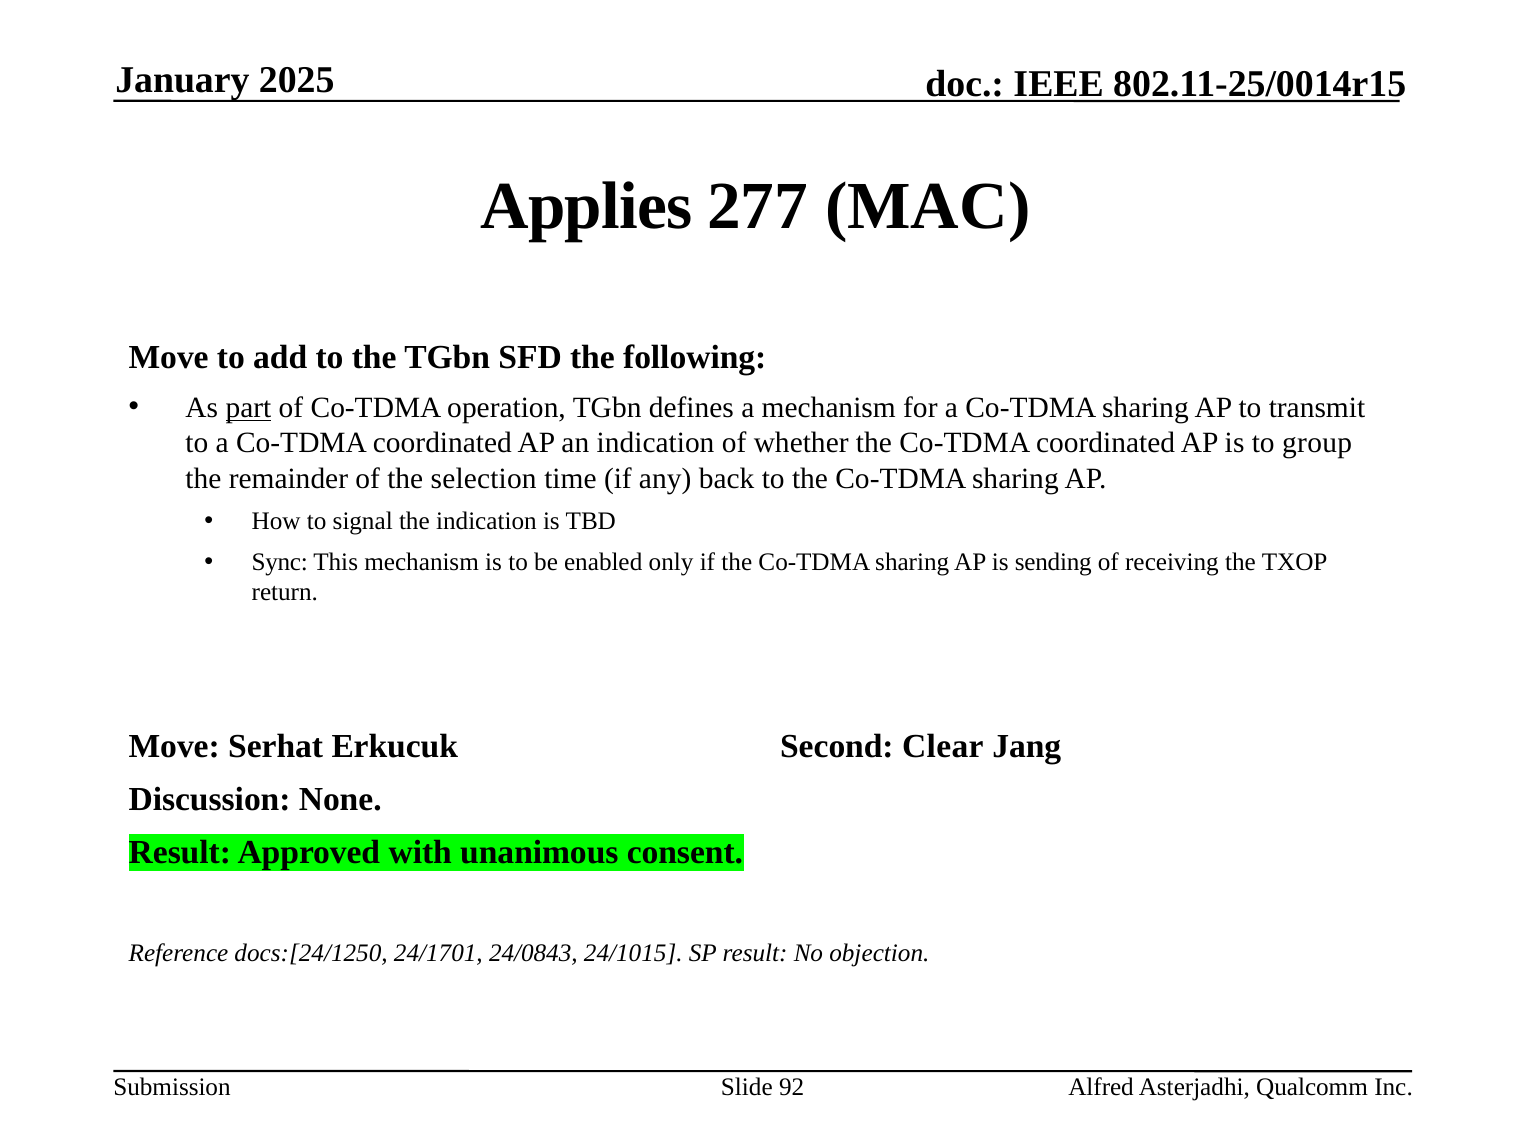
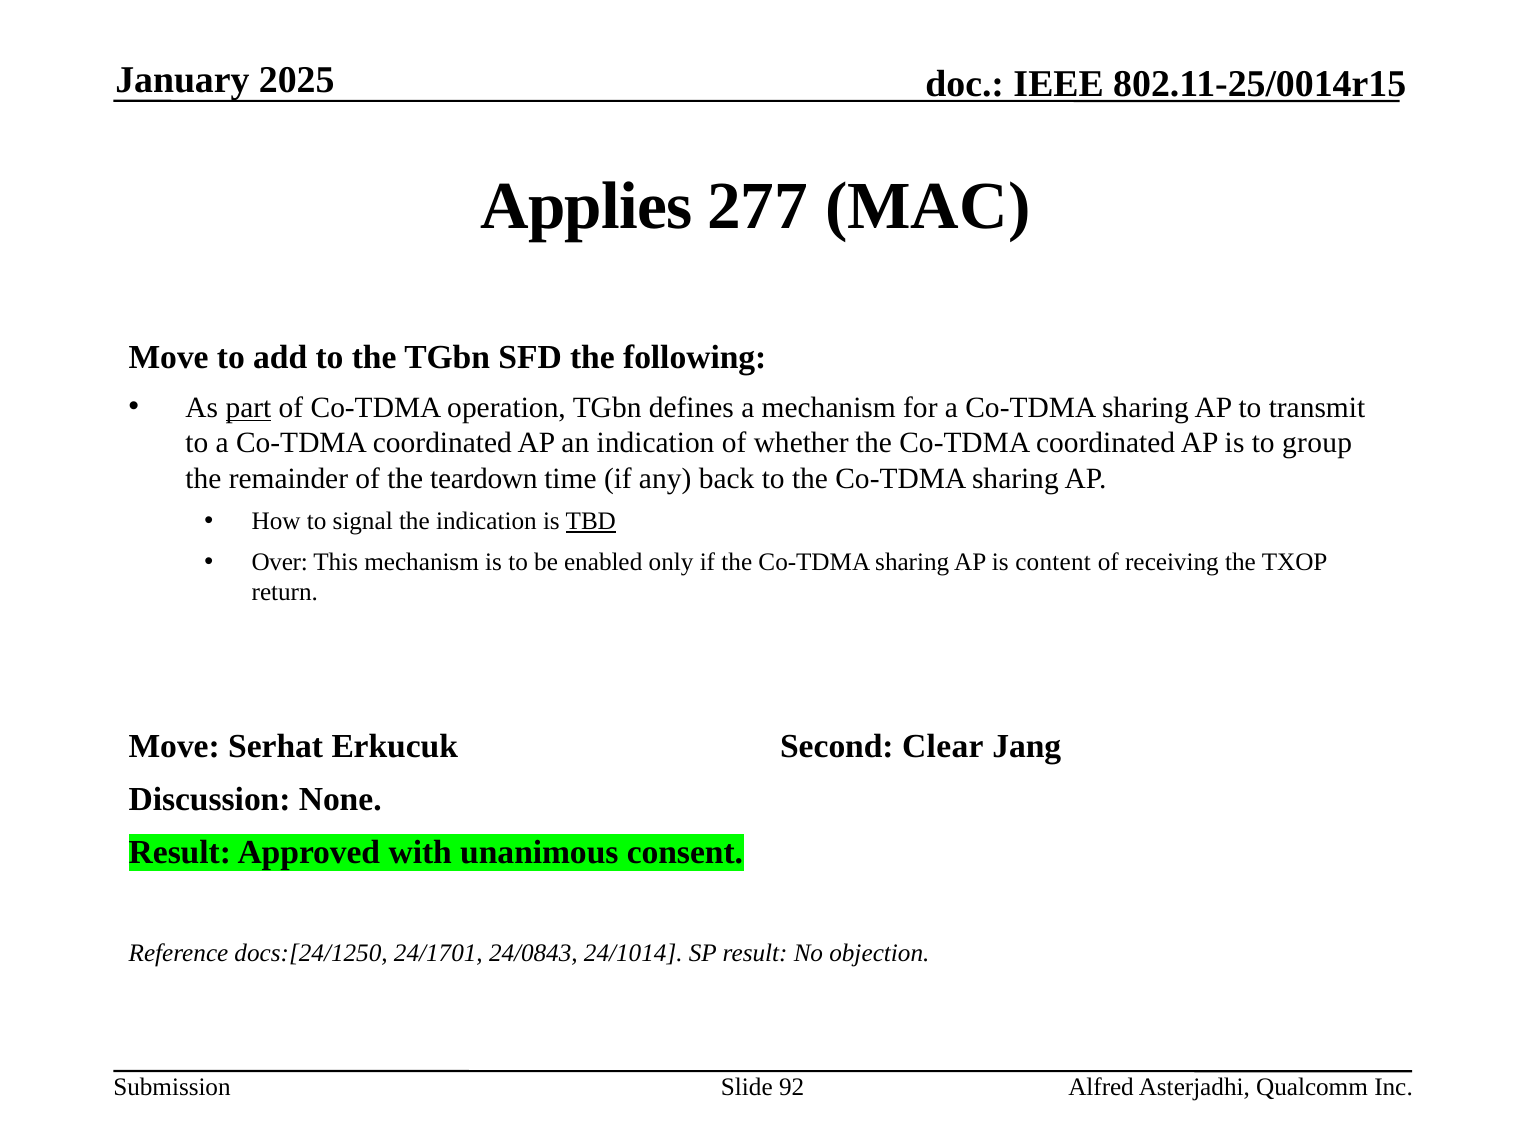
selection: selection -> teardown (484, 479)
TBD underline: none -> present (591, 522)
Sync: Sync -> Over (280, 562)
sending: sending -> content (1053, 562)
24/1015: 24/1015 -> 24/1014 (633, 953)
